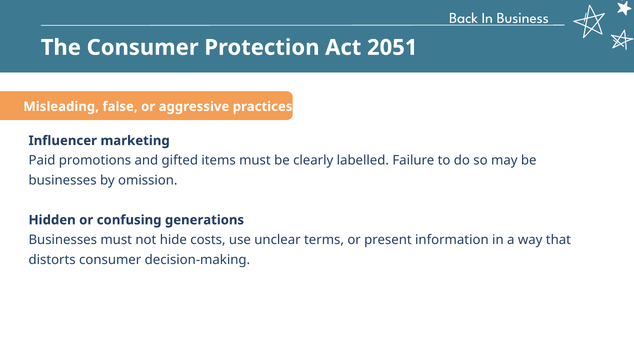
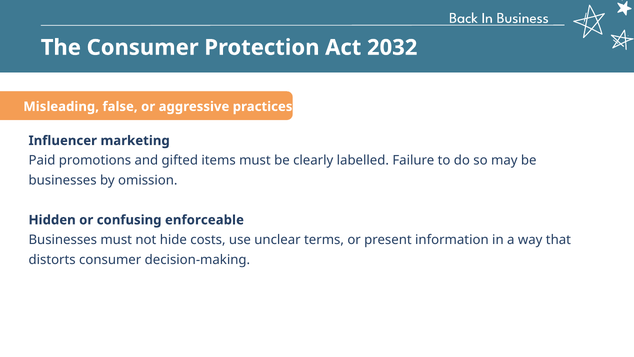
2051: 2051 -> 2032 (392, 47)
generations: generations -> enforceable (204, 220)
